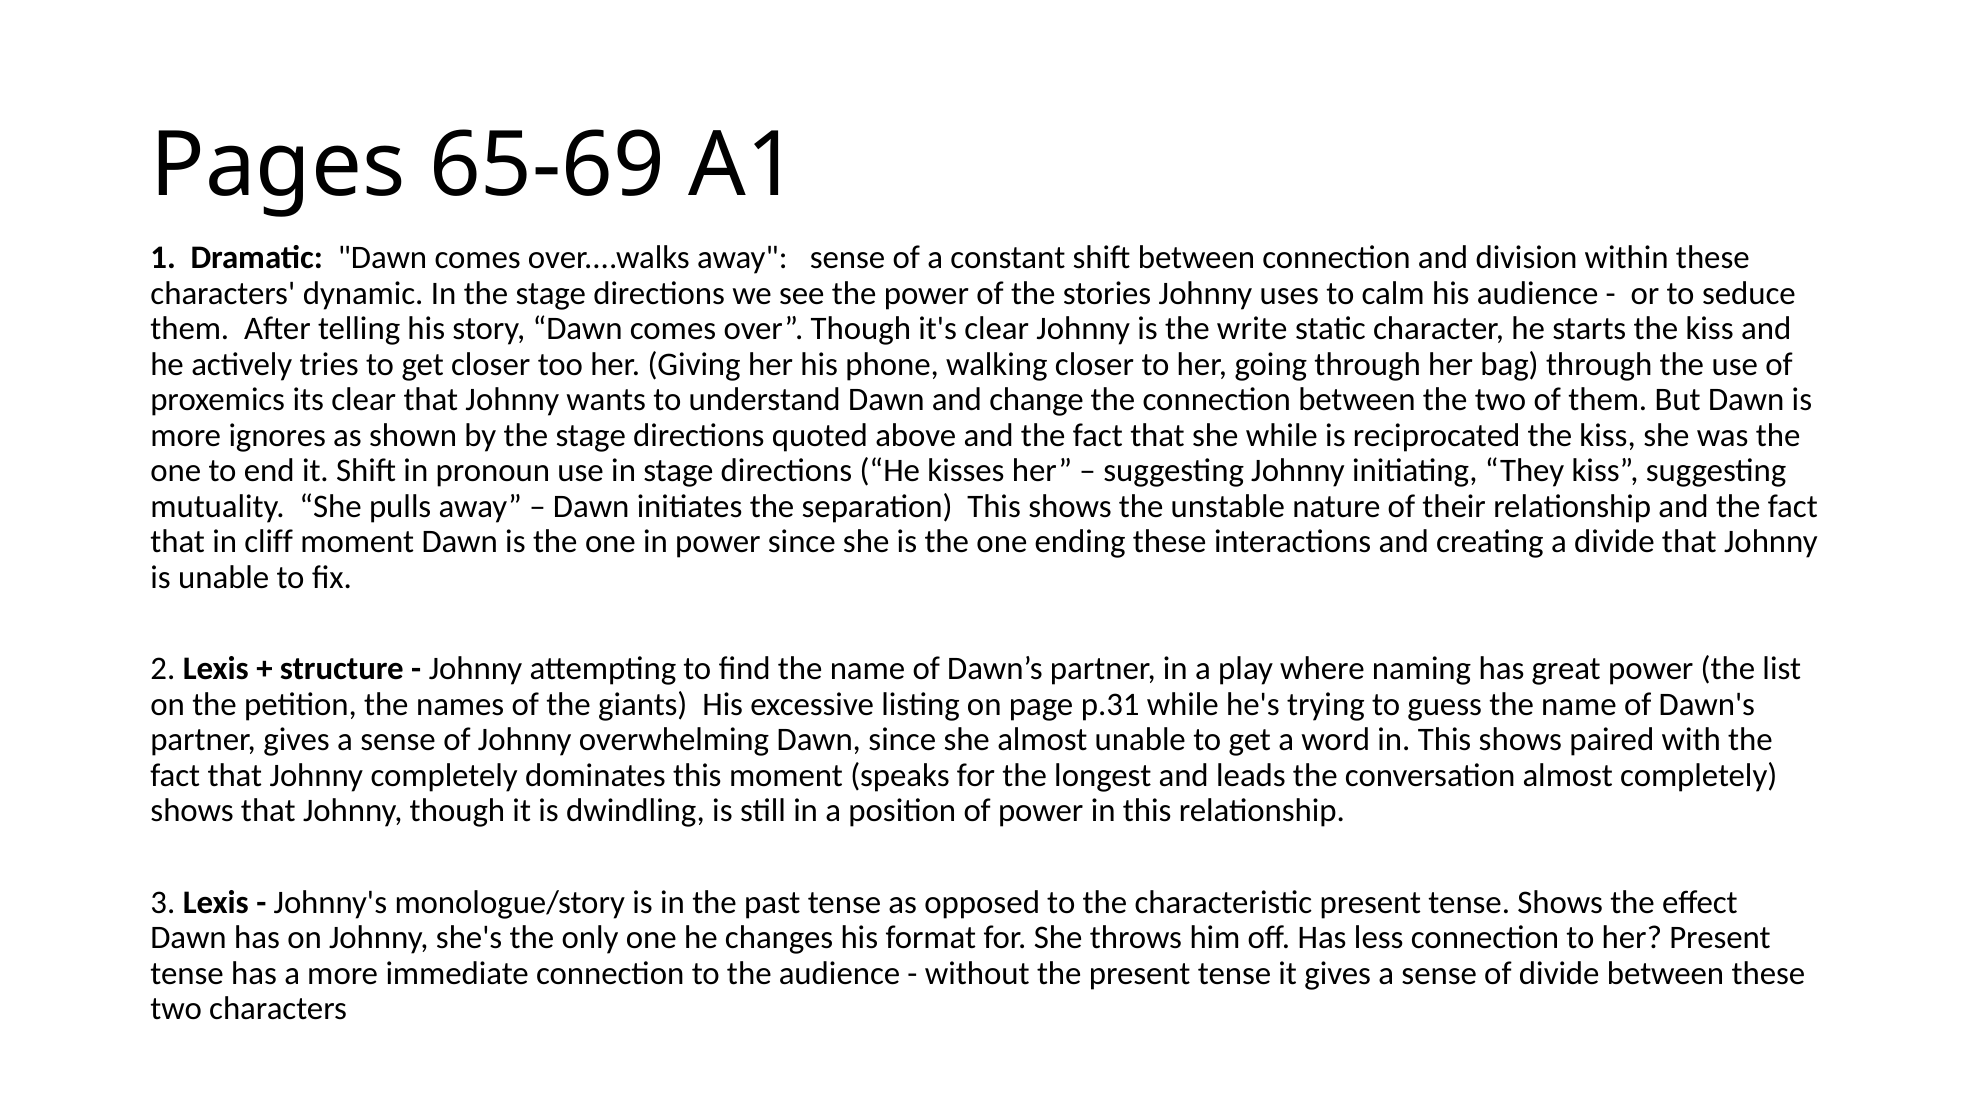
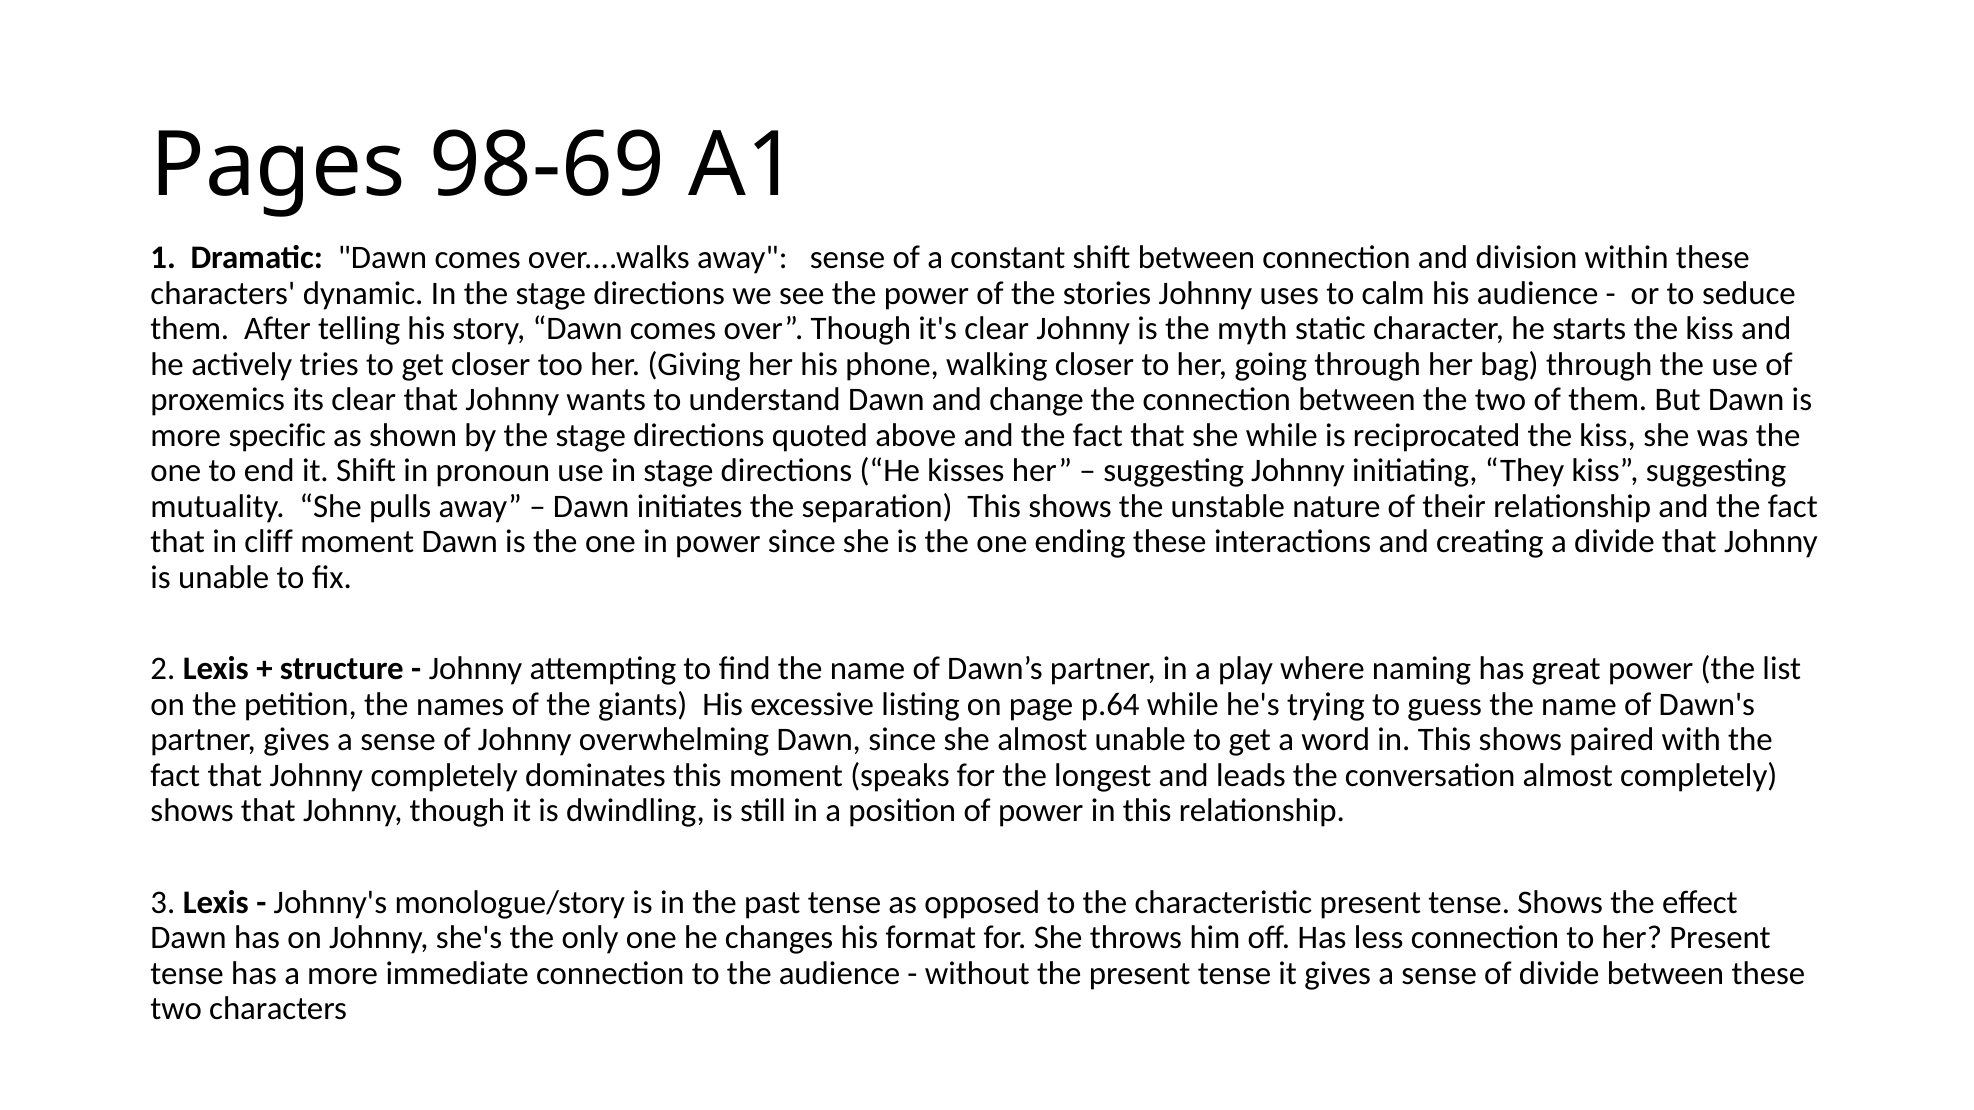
65-69: 65-69 -> 98-69 (547, 166)
write: write -> myth (1252, 329)
ignores: ignores -> specific (277, 435)
p.31: p.31 -> p.64 (1110, 705)
